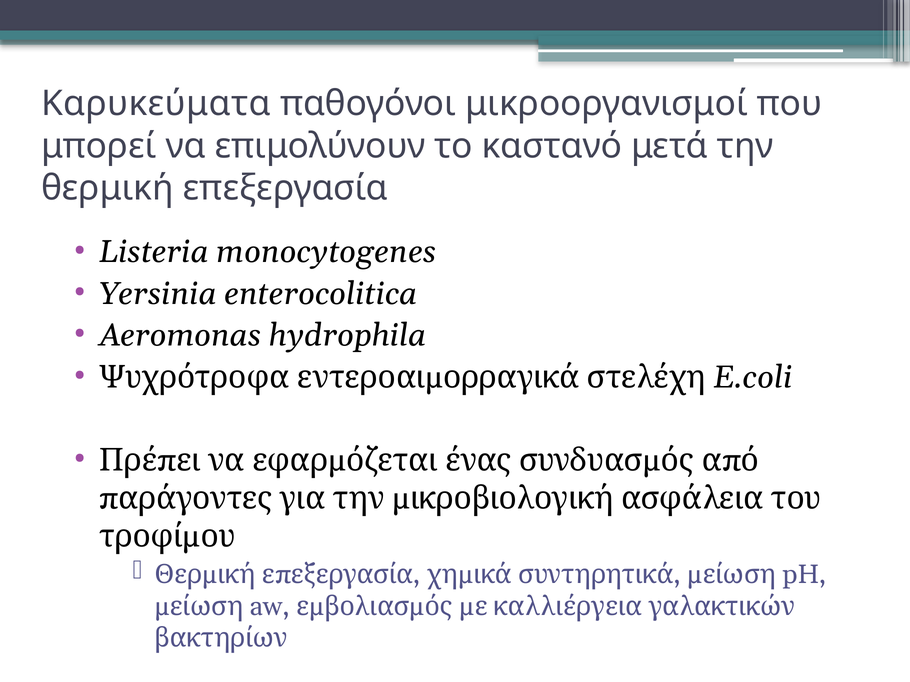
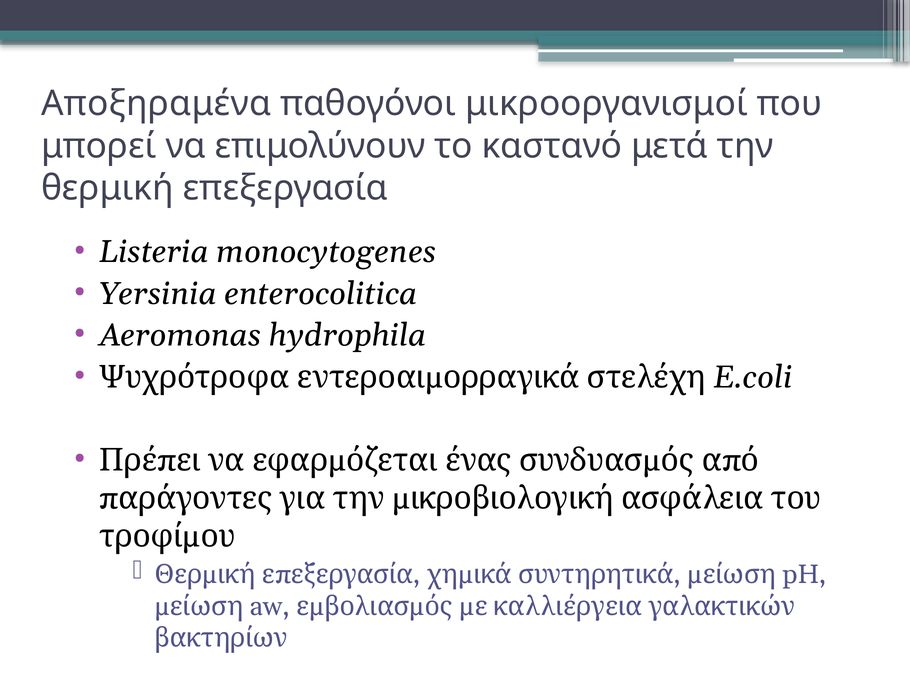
Καρυκεύματα: Καρυκεύματα -> Αποξηραμένα (156, 103)
